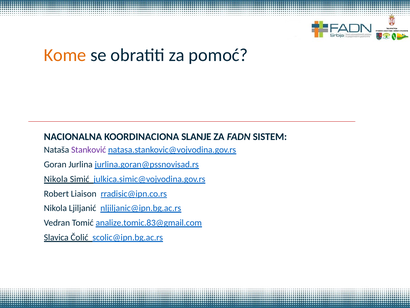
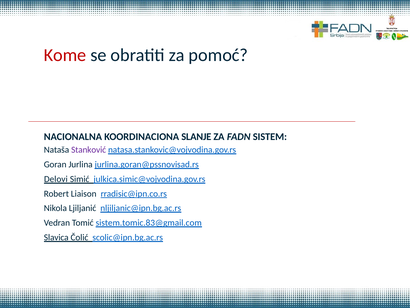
Kome colour: orange -> red (65, 55)
Nikola: Nikola -> Delovi (56, 179)
analize.tomic.83@gmail.com: analize.tomic.83@gmail.com -> sistem.tomic.83@gmail.com (149, 222)
